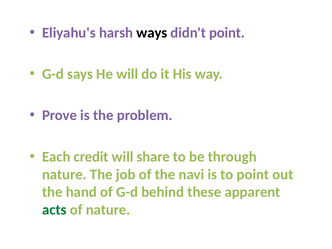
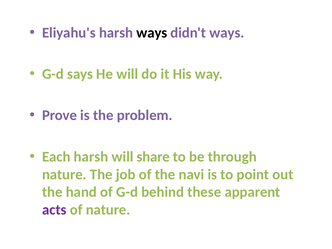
didn't point: point -> ways (227, 33)
Each credit: credit -> harsh (91, 157)
acts colour: green -> purple (54, 210)
